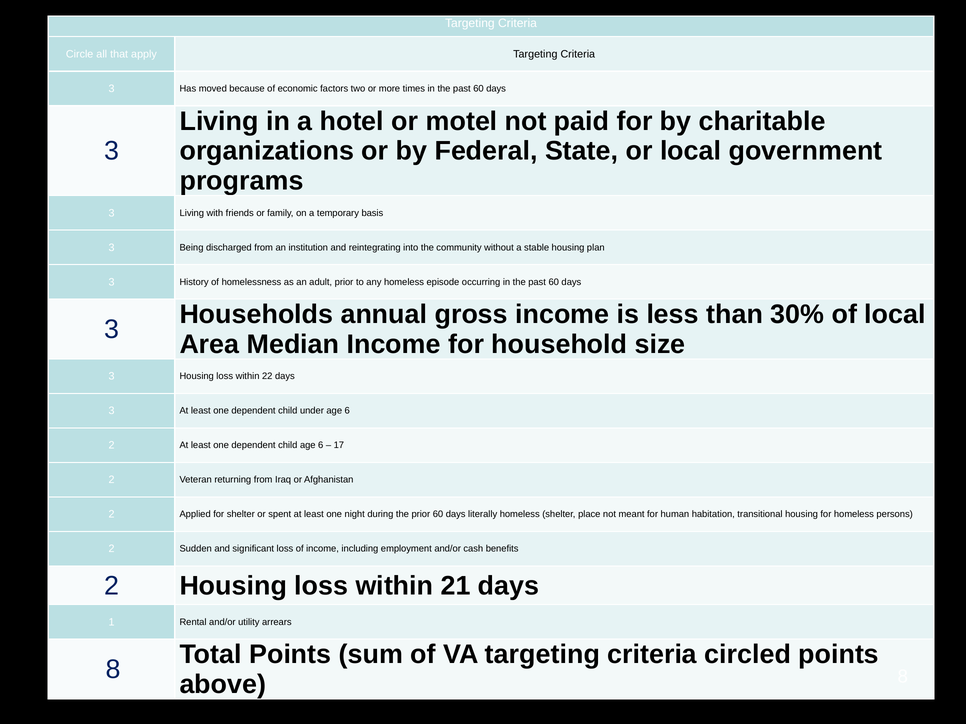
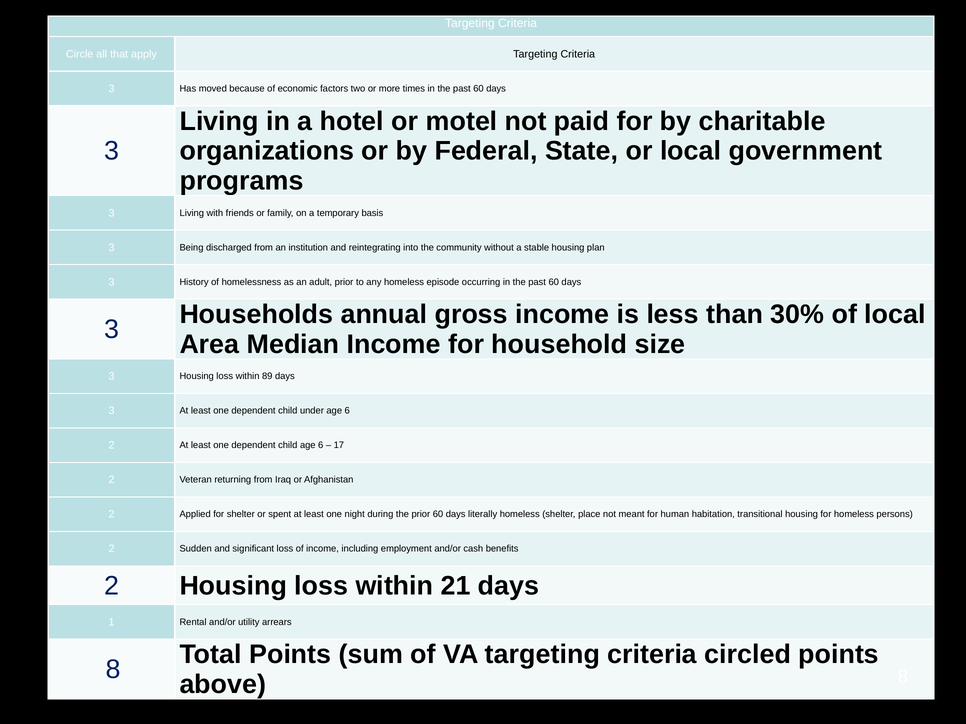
22: 22 -> 89 (267, 377)
